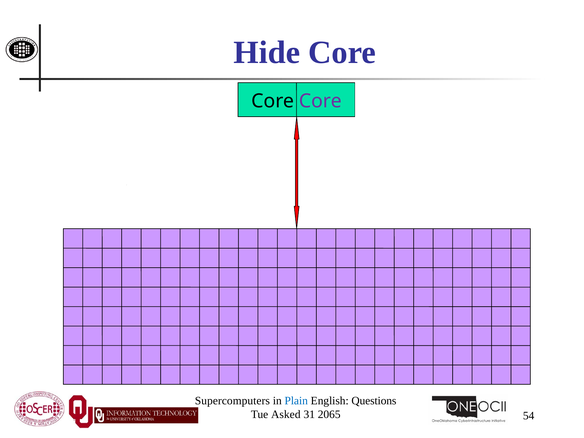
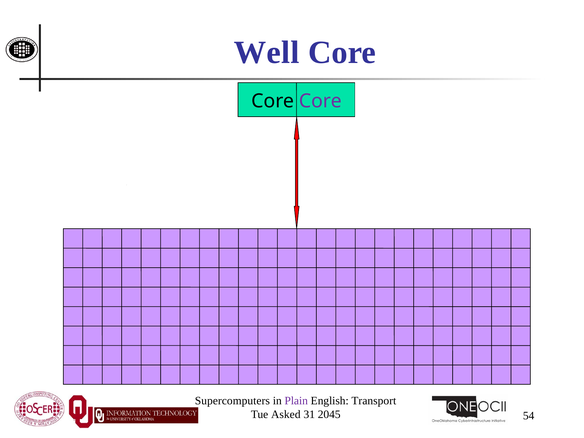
Hide: Hide -> Well (267, 52)
Plain colour: blue -> purple (296, 401)
Questions: Questions -> Transport (374, 401)
2065: 2065 -> 2045 (329, 414)
